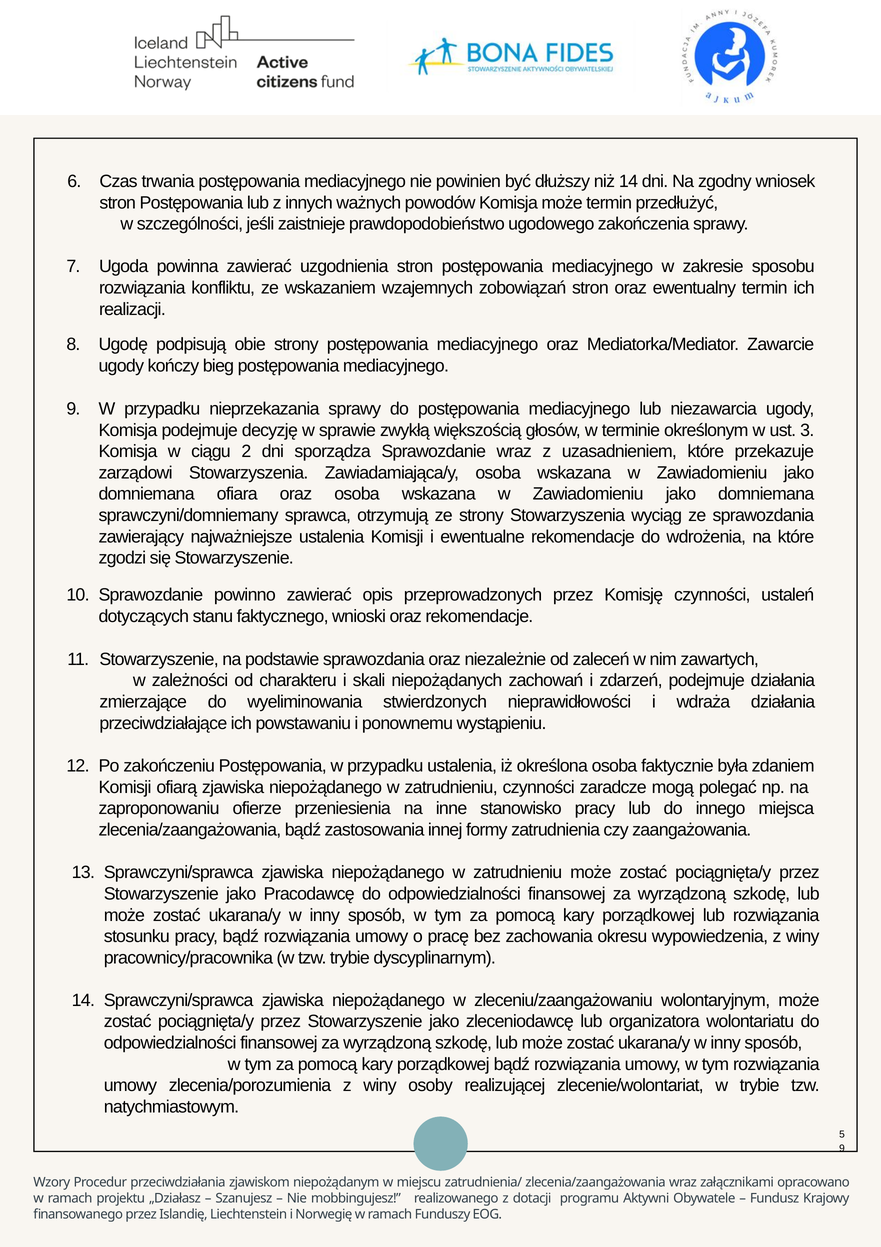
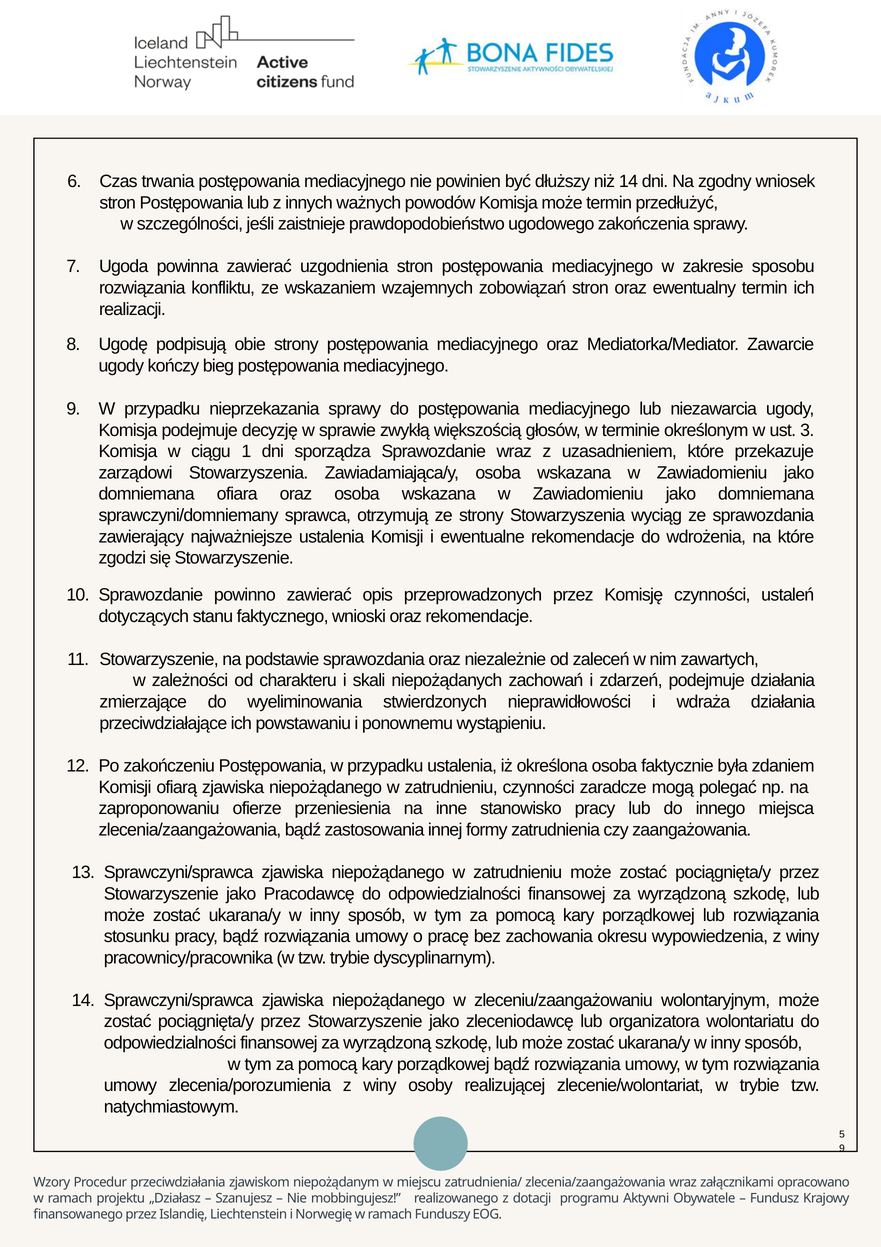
2: 2 -> 1 (246, 451)
